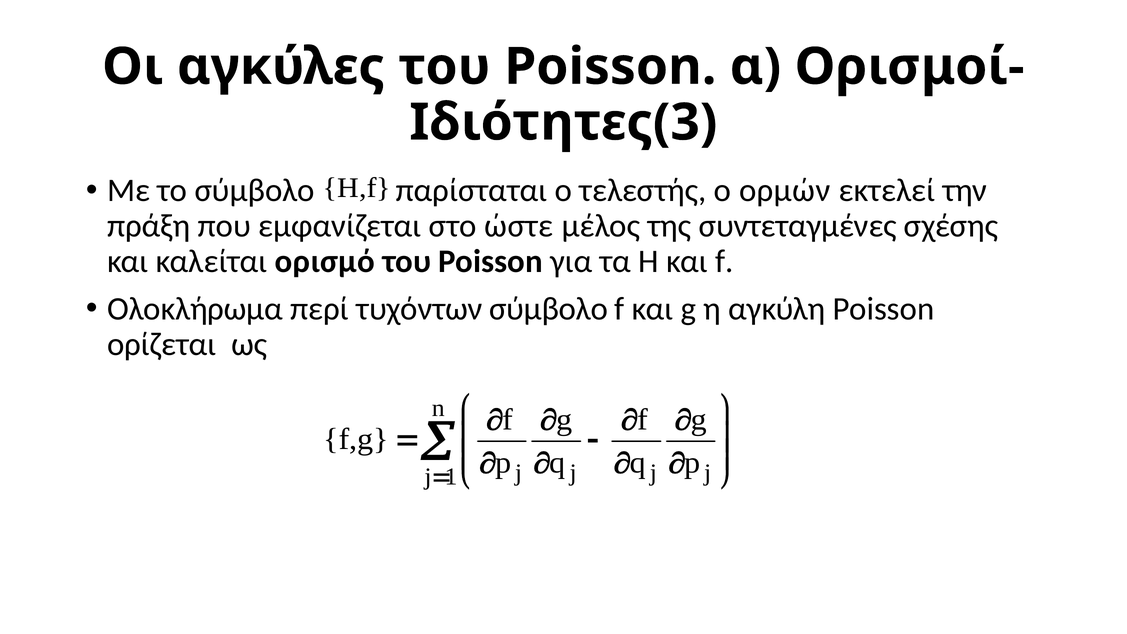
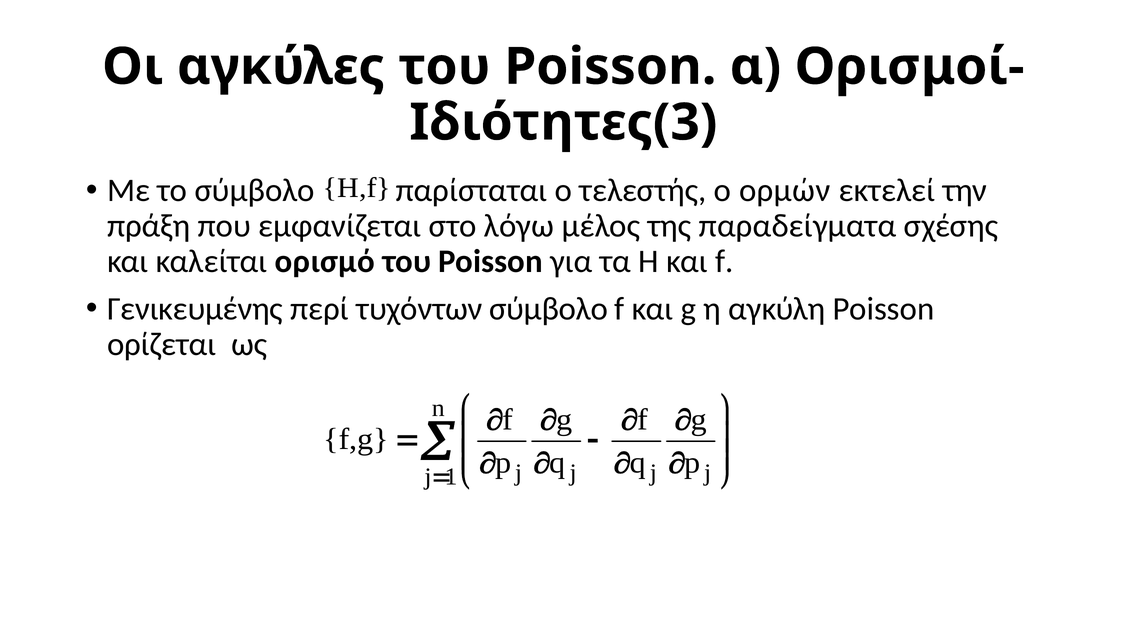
ώστε: ώστε -> λόγω (519, 226)
συντεταγμένες: συντεταγμένες -> παραδείγματα (798, 226)
Ολοκλήρωμα: Ολοκλήρωμα -> Γενικευμένης (195, 309)
